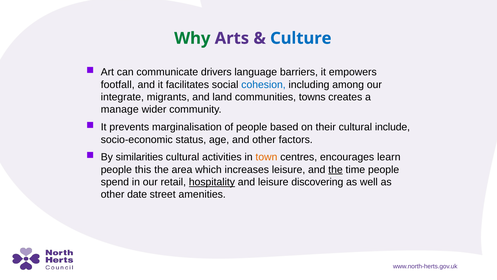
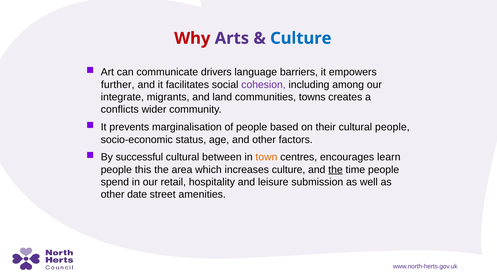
Why colour: green -> red (192, 38)
footfall: footfall -> further (118, 84)
cohesion colour: blue -> purple (263, 84)
manage: manage -> conflicts (120, 109)
cultural include: include -> people (392, 127)
similarities: similarities -> successful (139, 157)
activities: activities -> between (222, 157)
increases leisure: leisure -> culture (289, 169)
hospitality underline: present -> none (212, 182)
discovering: discovering -> submission (317, 182)
